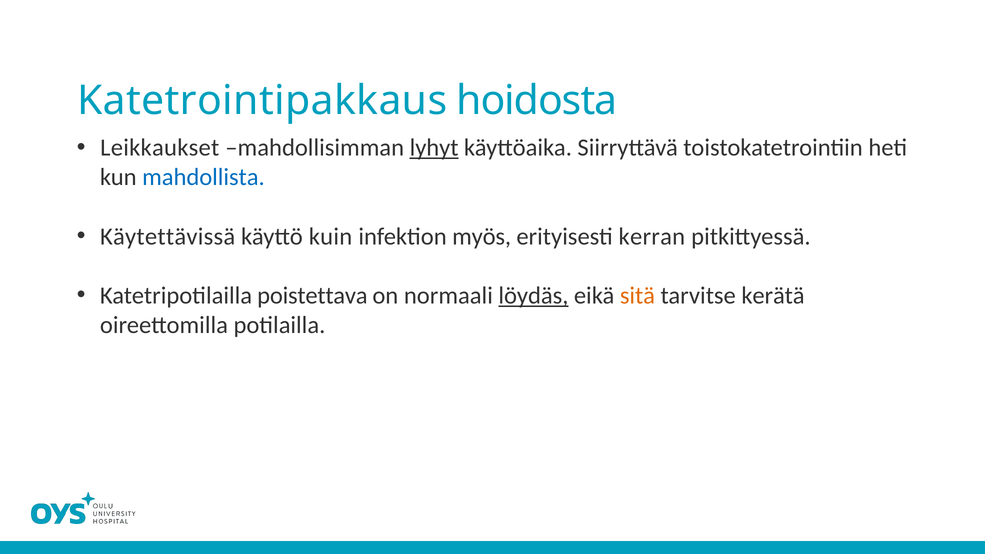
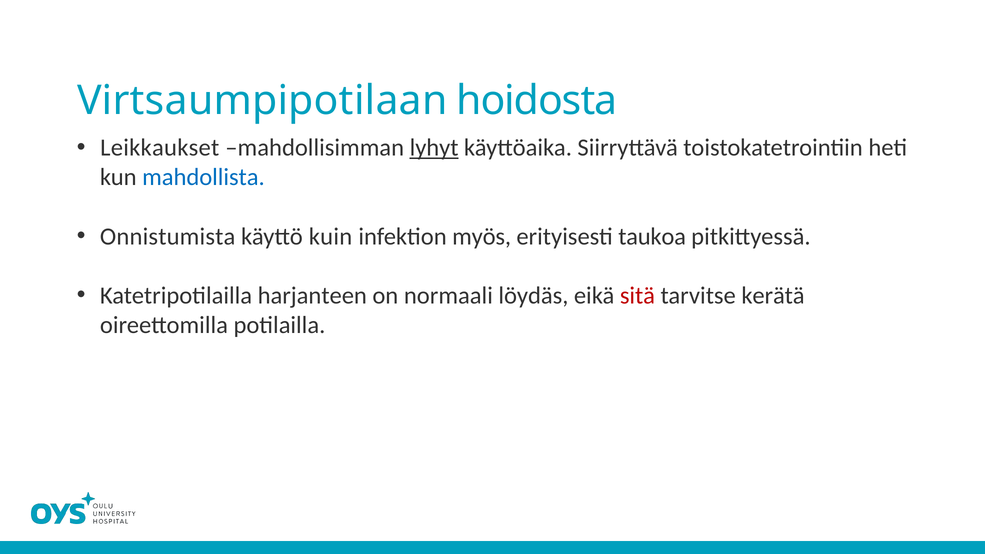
Katetrointipakkaus: Katetrointipakkaus -> Virtsaumpipotilaan (262, 101)
Käytettävissä: Käytettävissä -> Onnistumista (168, 236)
kerran: kerran -> taukoa (652, 236)
poistettava: poistettava -> harjanteen (312, 296)
löydäs underline: present -> none (533, 296)
sitä colour: orange -> red (637, 296)
